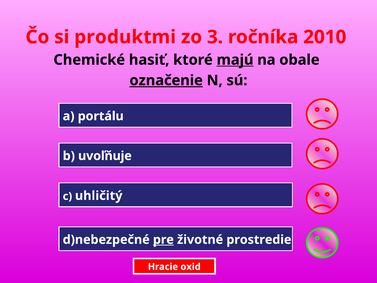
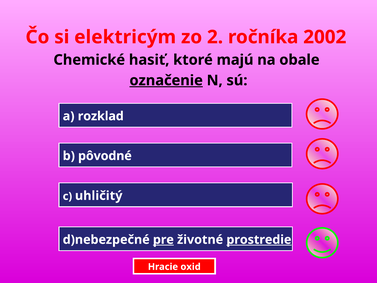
produktmi: produktmi -> elektricým (125, 37)
3: 3 -> 2 (215, 37)
2010: 2010 -> 2002 (325, 37)
majú underline: present -> none (235, 60)
portálu: portálu -> rozklad (101, 116)
uvoľňuje: uvoľňuje -> pôvodné (105, 156)
prostredie underline: none -> present (259, 239)
